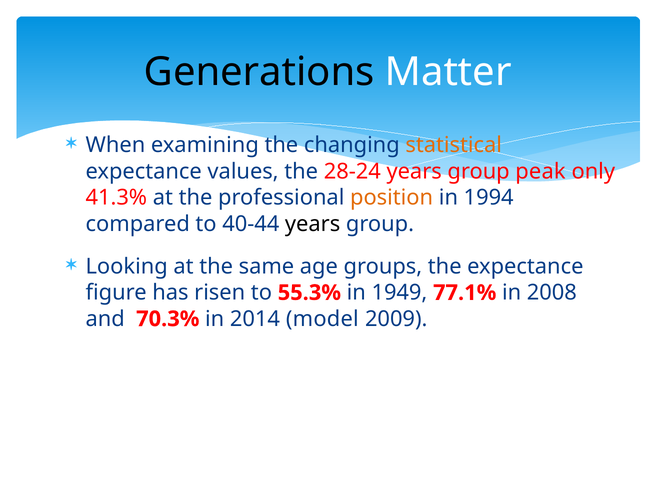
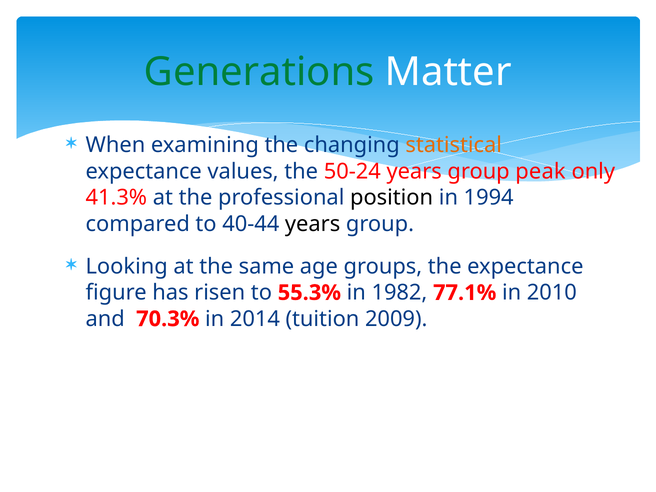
Generations colour: black -> green (259, 72)
28-24: 28-24 -> 50-24 (352, 171)
position colour: orange -> black (392, 198)
1949: 1949 -> 1982 (399, 293)
2008: 2008 -> 2010 (552, 293)
model: model -> tuition (322, 319)
